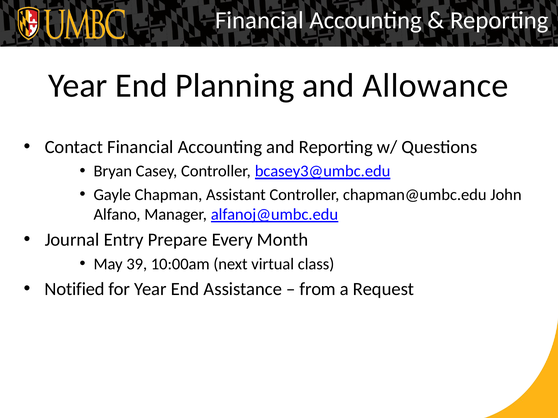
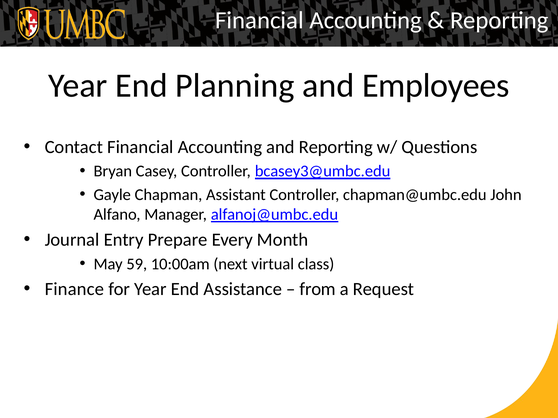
Allowance: Allowance -> Employees (436, 86)
39: 39 -> 59 (137, 264)
Notified: Notified -> Finance (74, 289)
